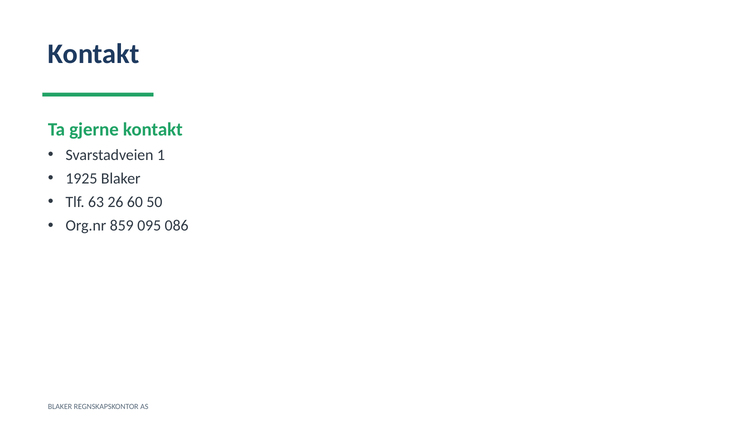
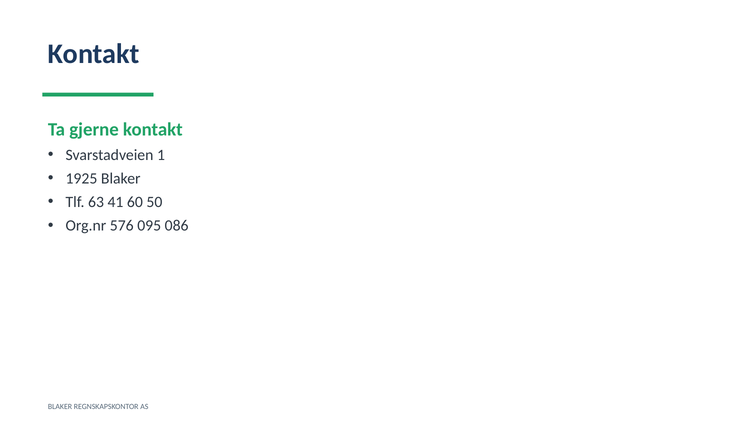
26: 26 -> 41 (115, 202)
859: 859 -> 576 (122, 225)
